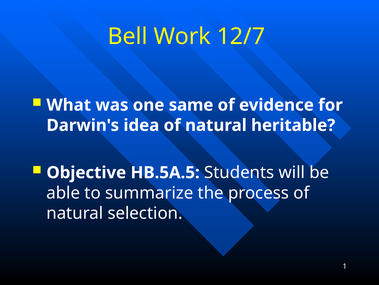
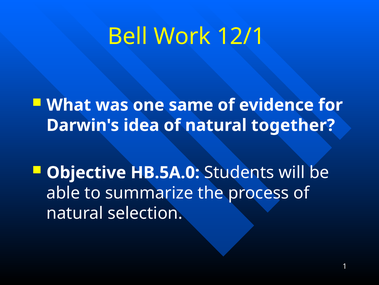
12/7: 12/7 -> 12/1 (241, 36)
heritable: heritable -> together (293, 125)
HB.5A.5: HB.5A.5 -> HB.5A.0 (165, 172)
